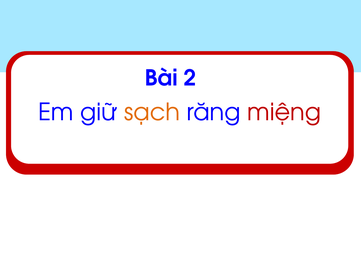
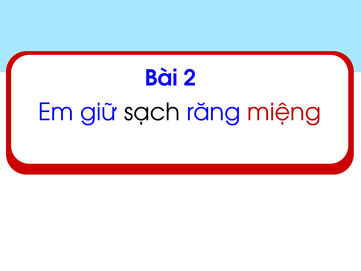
sạch colour: orange -> black (152, 112)
